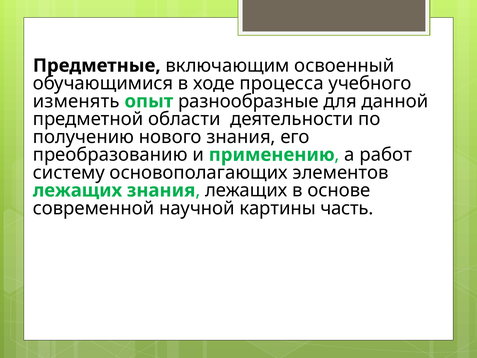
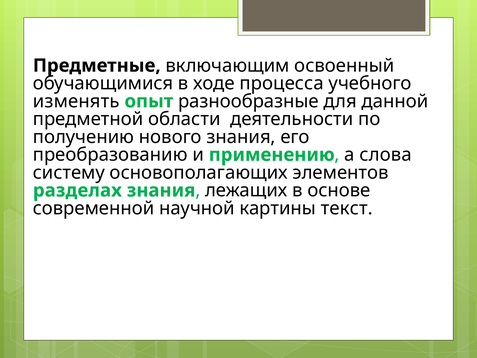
работ: работ -> слова (386, 155)
лежащих: лежащих -> разделах (77, 190)
часть: часть -> текст (347, 208)
